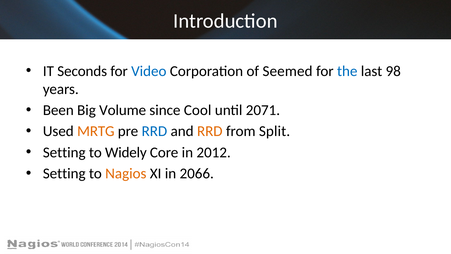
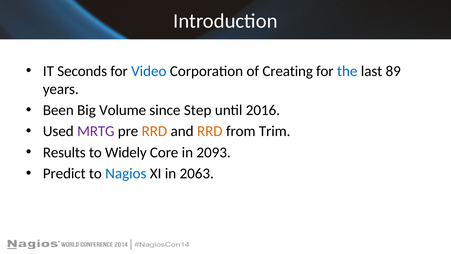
Seemed: Seemed -> Creating (288, 71)
98: 98 -> 89 (393, 71)
Cool: Cool -> Step (198, 110)
2071: 2071 -> 2016 (263, 110)
MRTG colour: orange -> purple (96, 131)
RRD colour: blue -> orange (154, 131)
Split: Split -> Trim (275, 131)
Setting: Setting -> Results (64, 152)
2012: 2012 -> 2093 (214, 152)
Setting: Setting -> Predict (64, 173)
Nagios colour: orange -> blue (126, 173)
2066: 2066 -> 2063 (197, 173)
